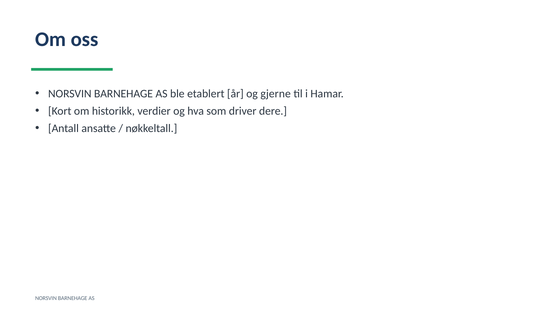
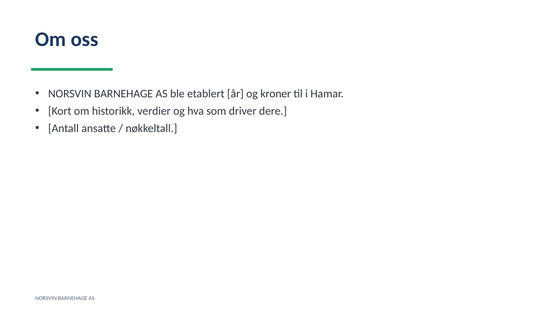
gjerne: gjerne -> kroner (276, 94)
